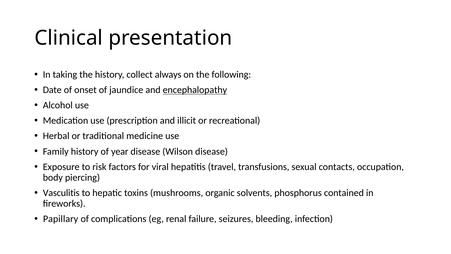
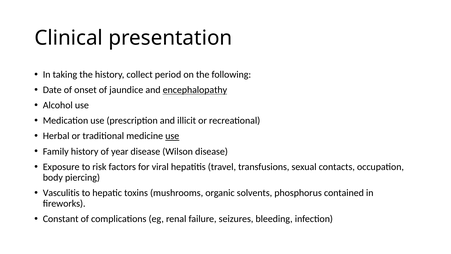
always: always -> period (168, 74)
use underline: none -> present (172, 136)
Papillary: Papillary -> Constant (61, 219)
